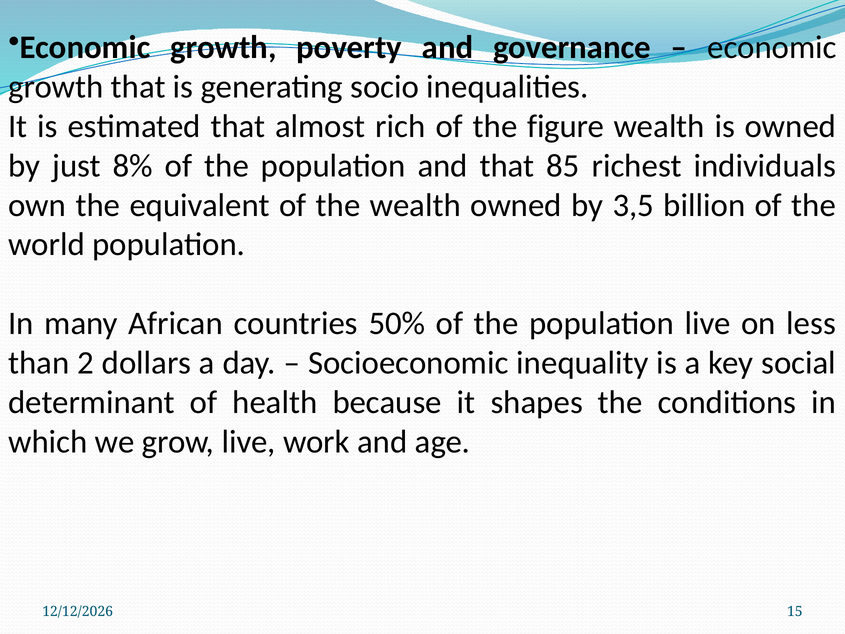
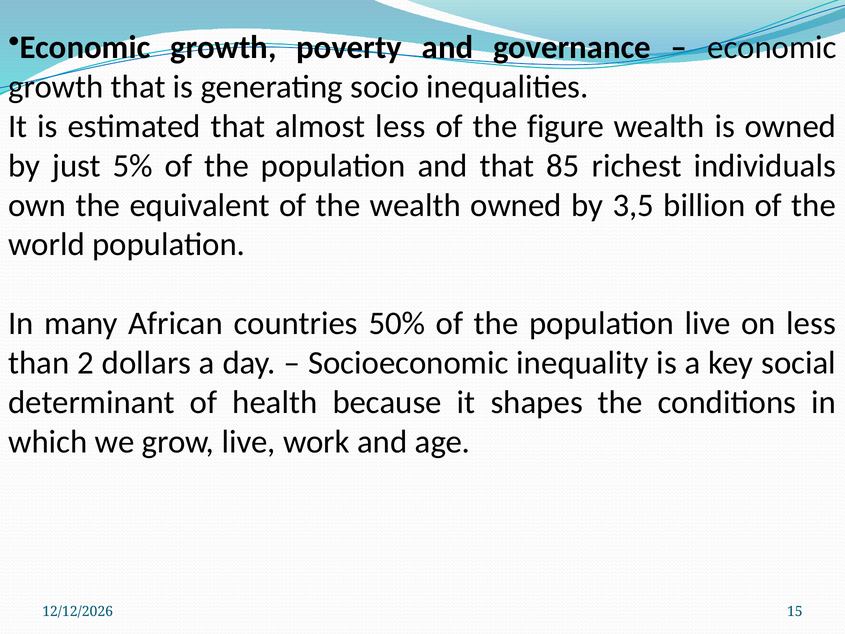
almost rich: rich -> less (400, 126)
8%: 8% -> 5% (133, 166)
